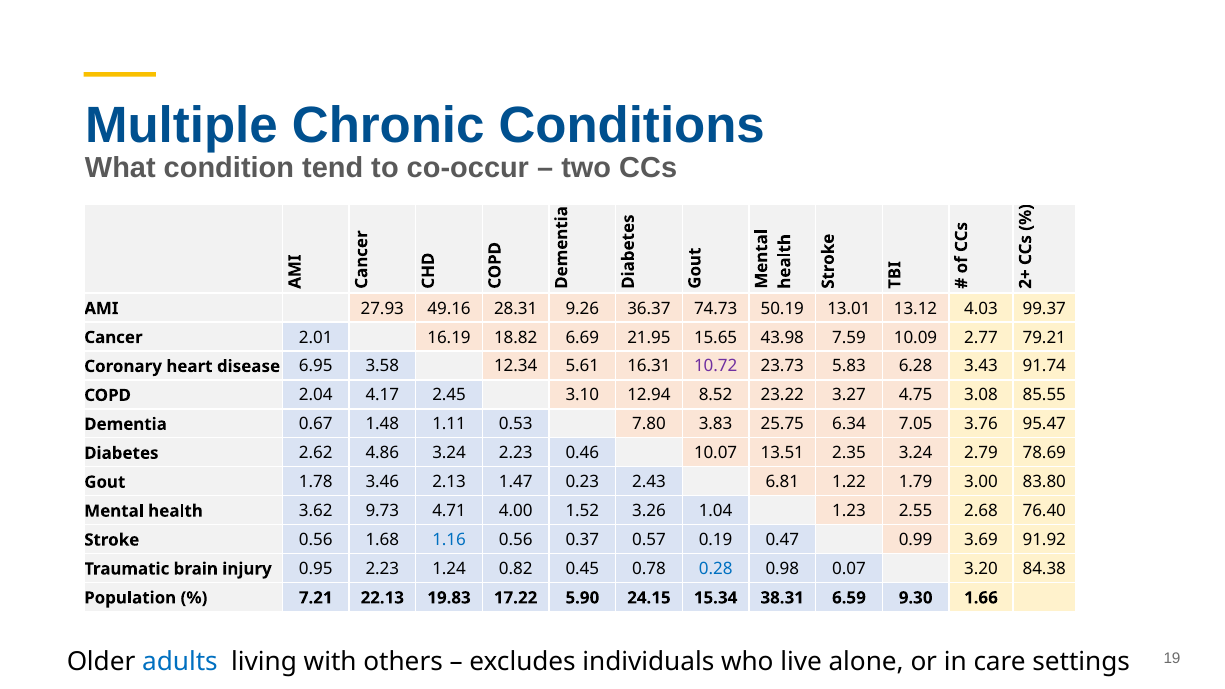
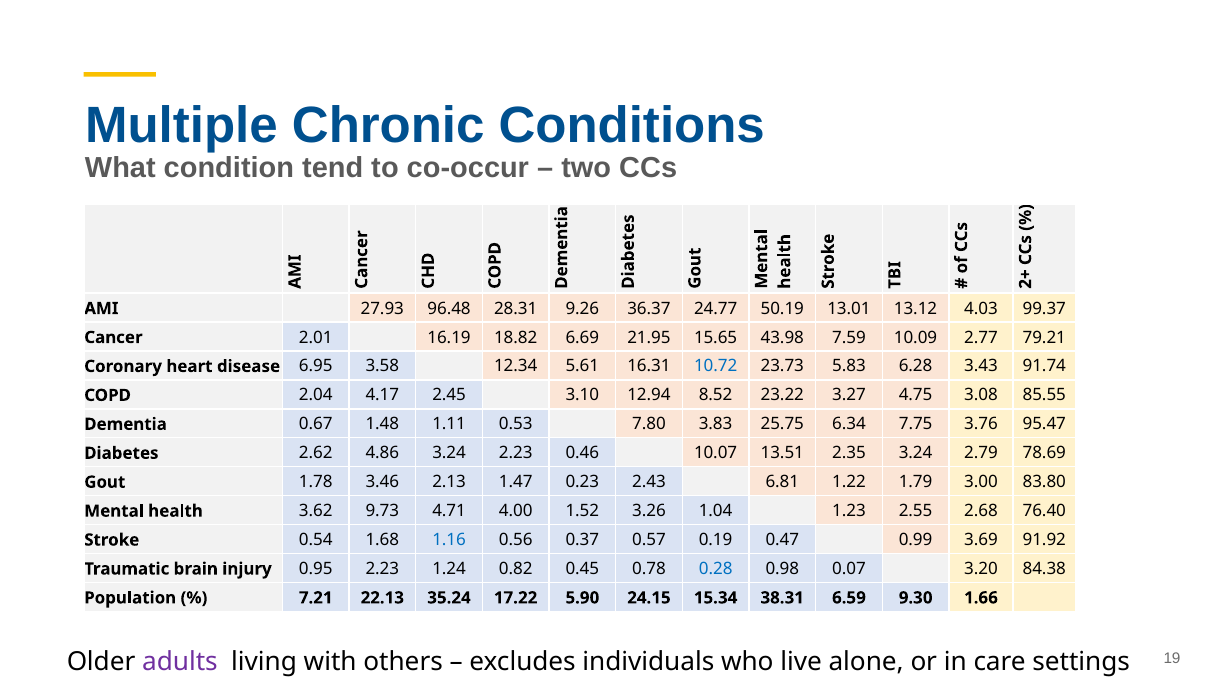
49.16: 49.16 -> 96.48 (449, 309)
74.73: 74.73 -> 24.77 (716, 309)
10.72 colour: purple -> blue (716, 366)
7.05: 7.05 -> 7.75 (916, 424)
Stroke 0.56: 0.56 -> 0.54 (316, 540)
19.83: 19.83 -> 35.24 (449, 598)
adults colour: blue -> purple (180, 662)
